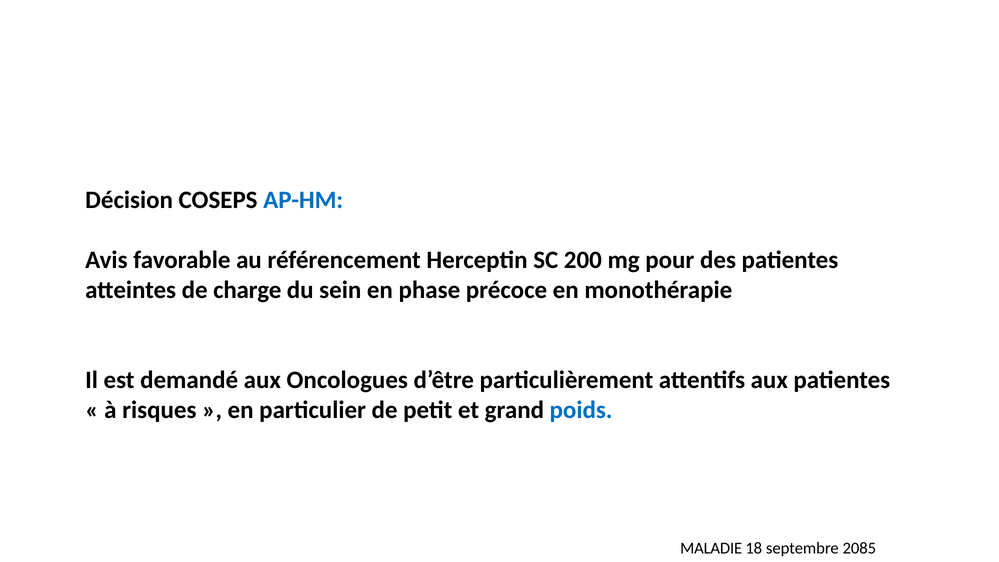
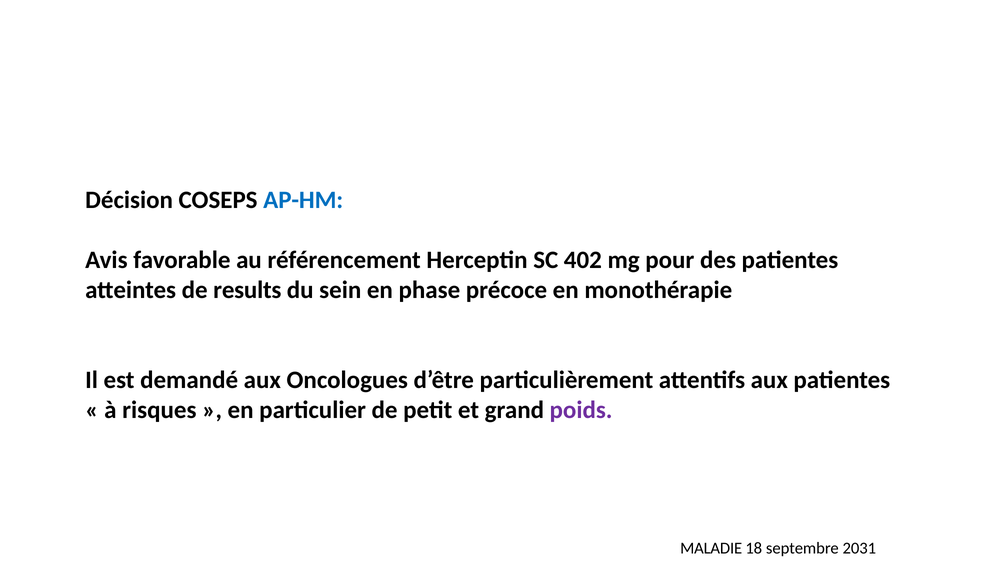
200: 200 -> 402 (583, 260)
charge: charge -> results (247, 290)
poids colour: blue -> purple (581, 410)
2085: 2085 -> 2031 (859, 548)
